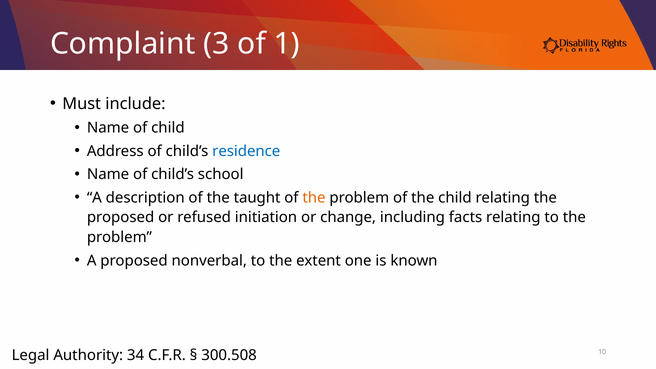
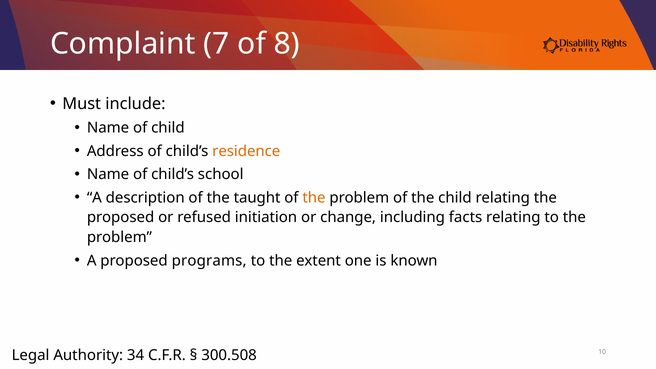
3: 3 -> 7 (216, 44)
1: 1 -> 8 (287, 44)
residence colour: blue -> orange (246, 151)
nonverbal: nonverbal -> programs (209, 261)
